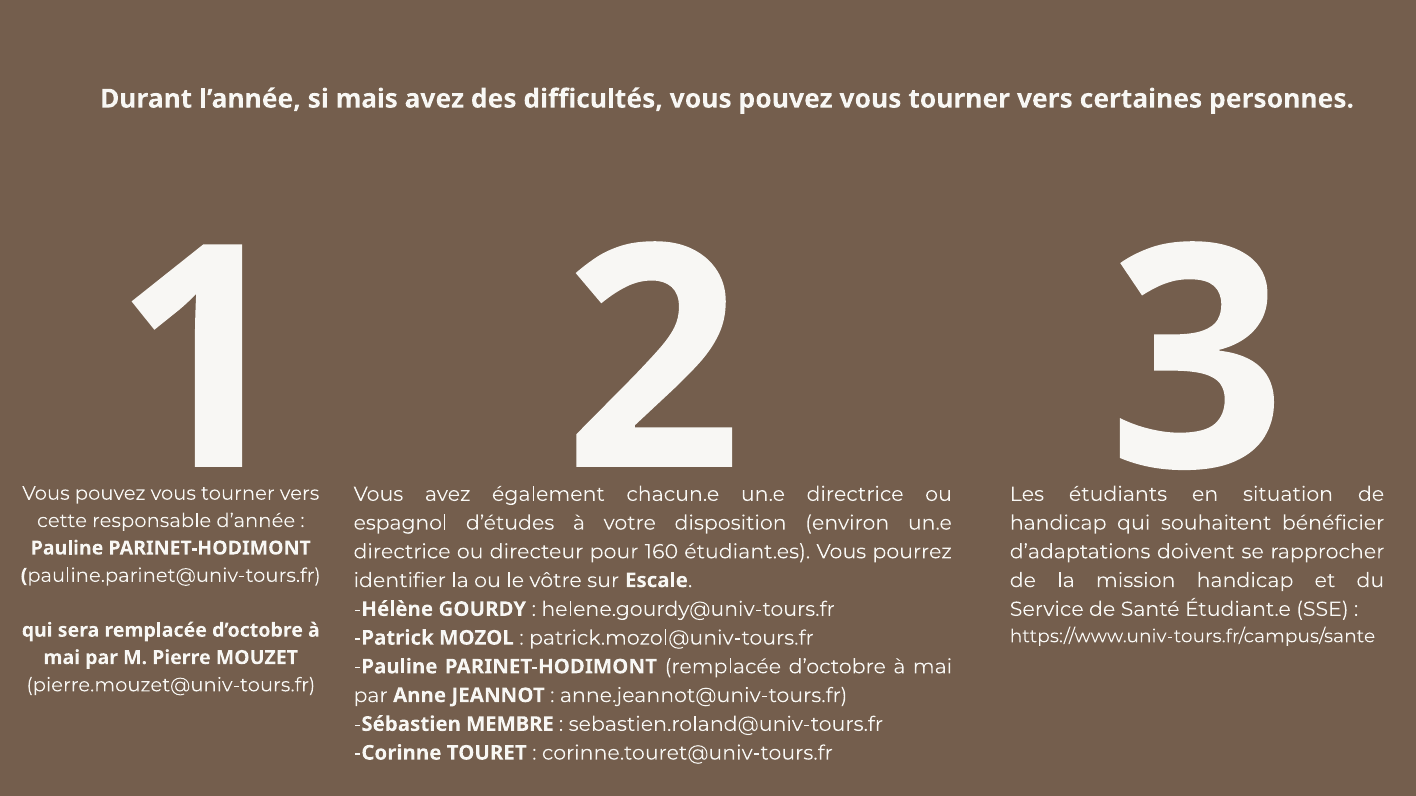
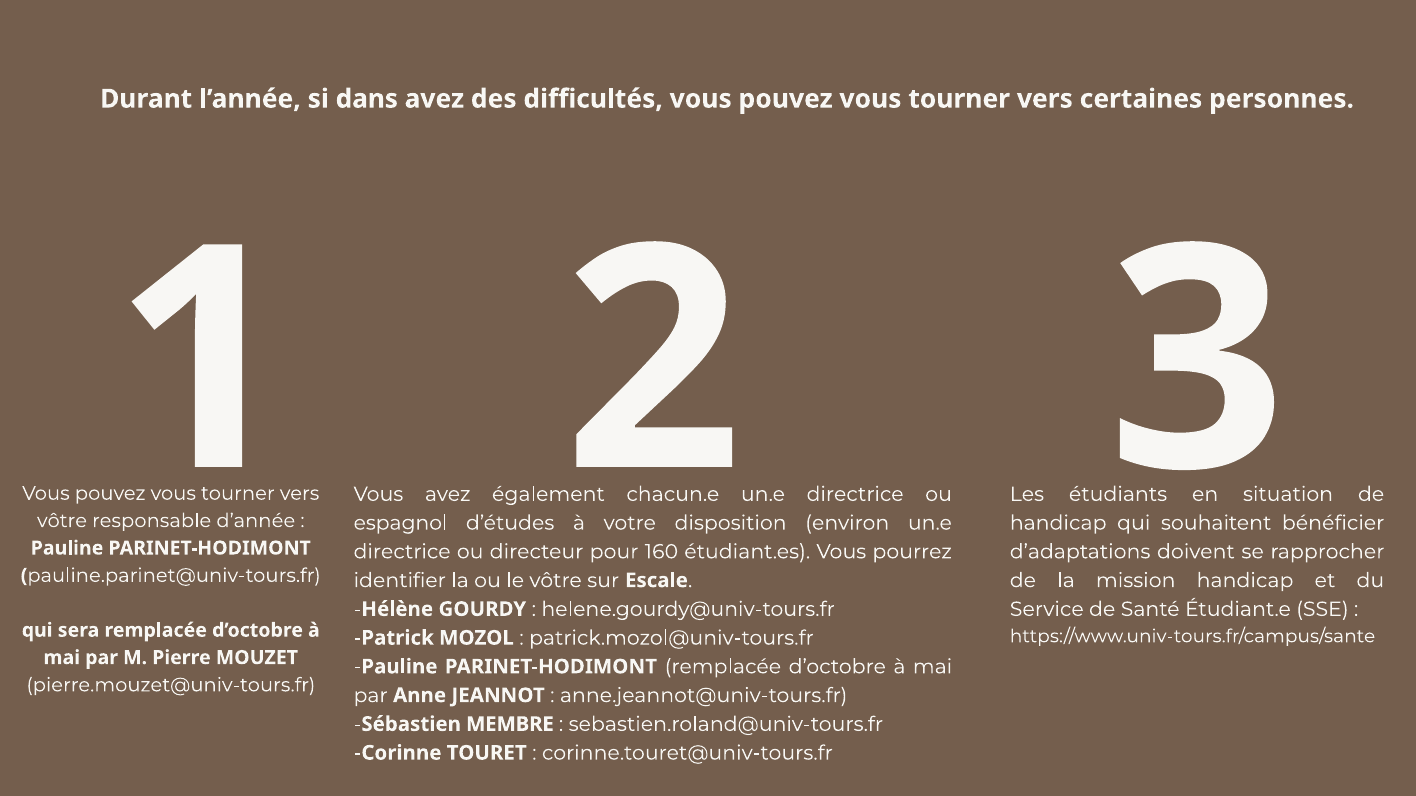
mais: mais -> dans (367, 99)
cette: cette -> vôtre (62, 521)
